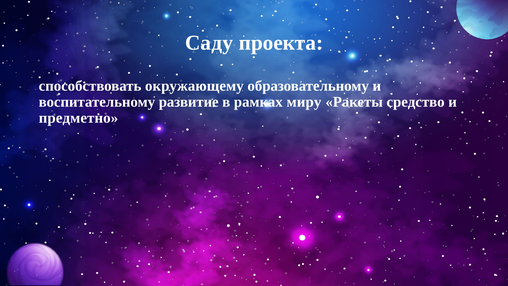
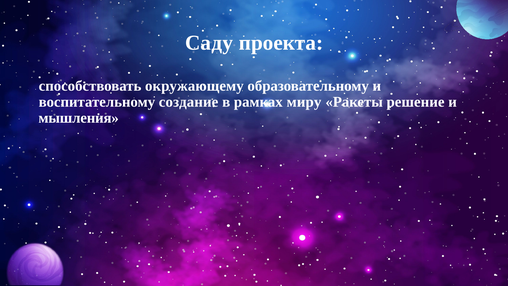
развитие: развитие -> создание (189, 102)
средство: средство -> решение (416, 102)
предметно: предметно -> мышления (79, 118)
